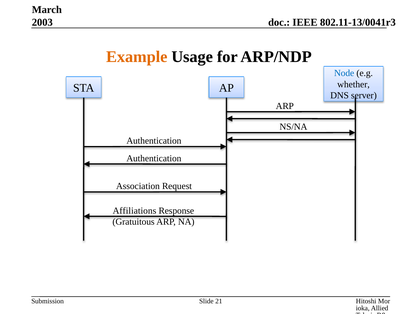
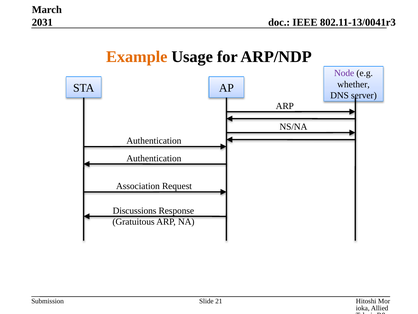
2003: 2003 -> 2031 (42, 22)
Node colour: blue -> purple (344, 73)
Affiliations: Affiliations -> Discussions (135, 210)
